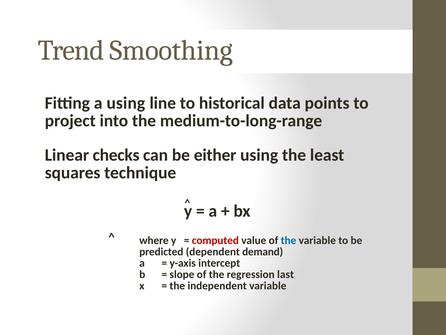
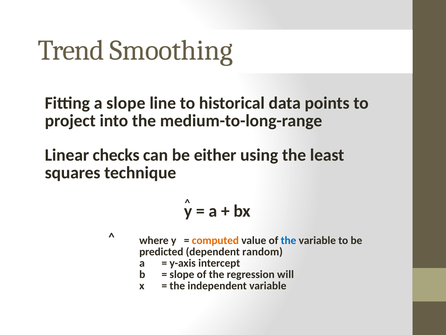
a using: using -> slope (126, 103)
computed colour: red -> orange (215, 240)
demand: demand -> random (263, 251)
last: last -> will (286, 274)
